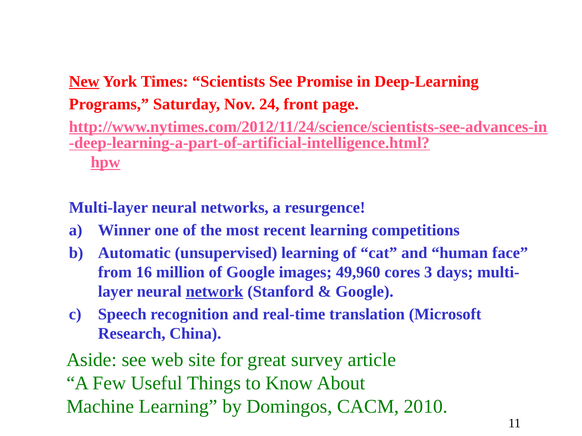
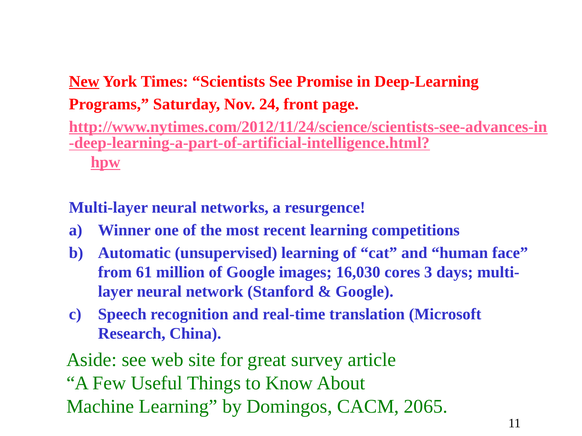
16: 16 -> 61 (144, 272)
49,960: 49,960 -> 16,030 (358, 272)
network underline: present -> none (215, 292)
2010: 2010 -> 2065 (426, 407)
